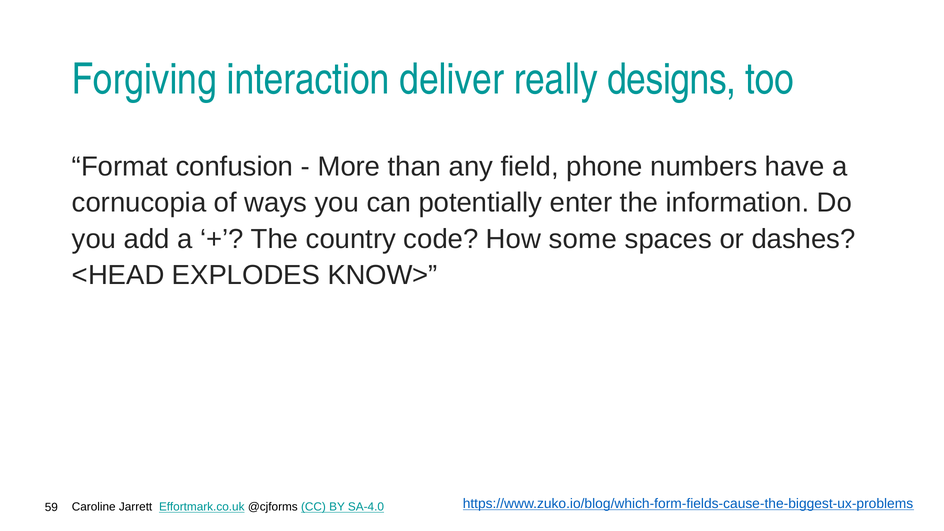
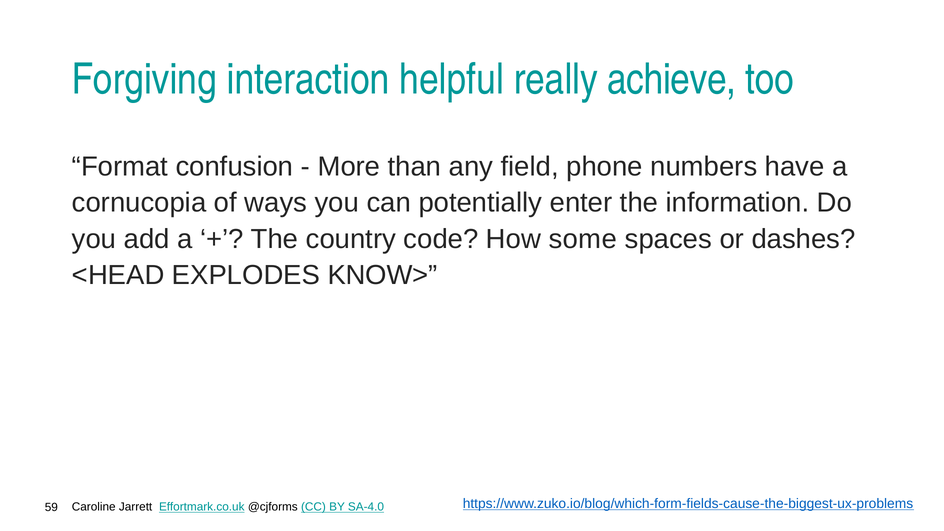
deliver: deliver -> helpful (452, 79)
designs: designs -> achieve (672, 79)
